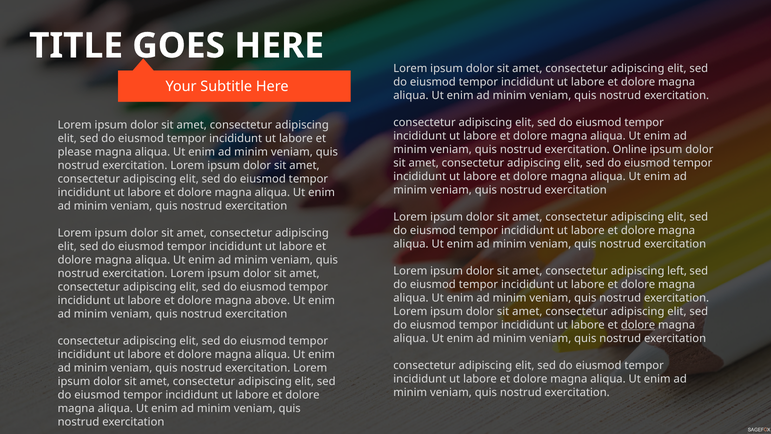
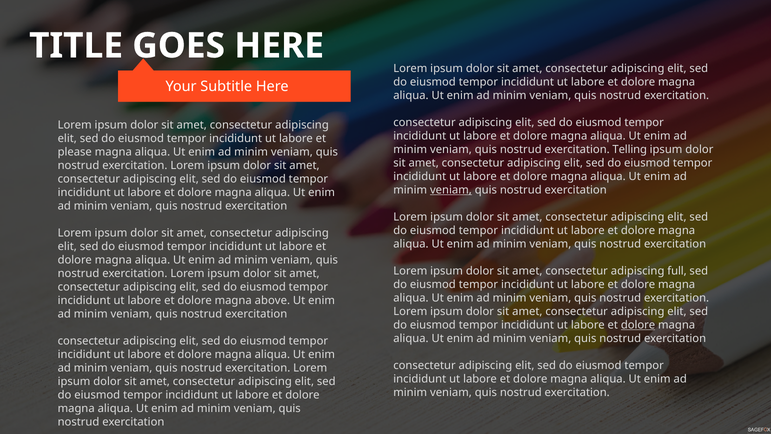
Online: Online -> Telling (630, 149)
veniam underline: none -> present (451, 190)
left: left -> full (677, 271)
